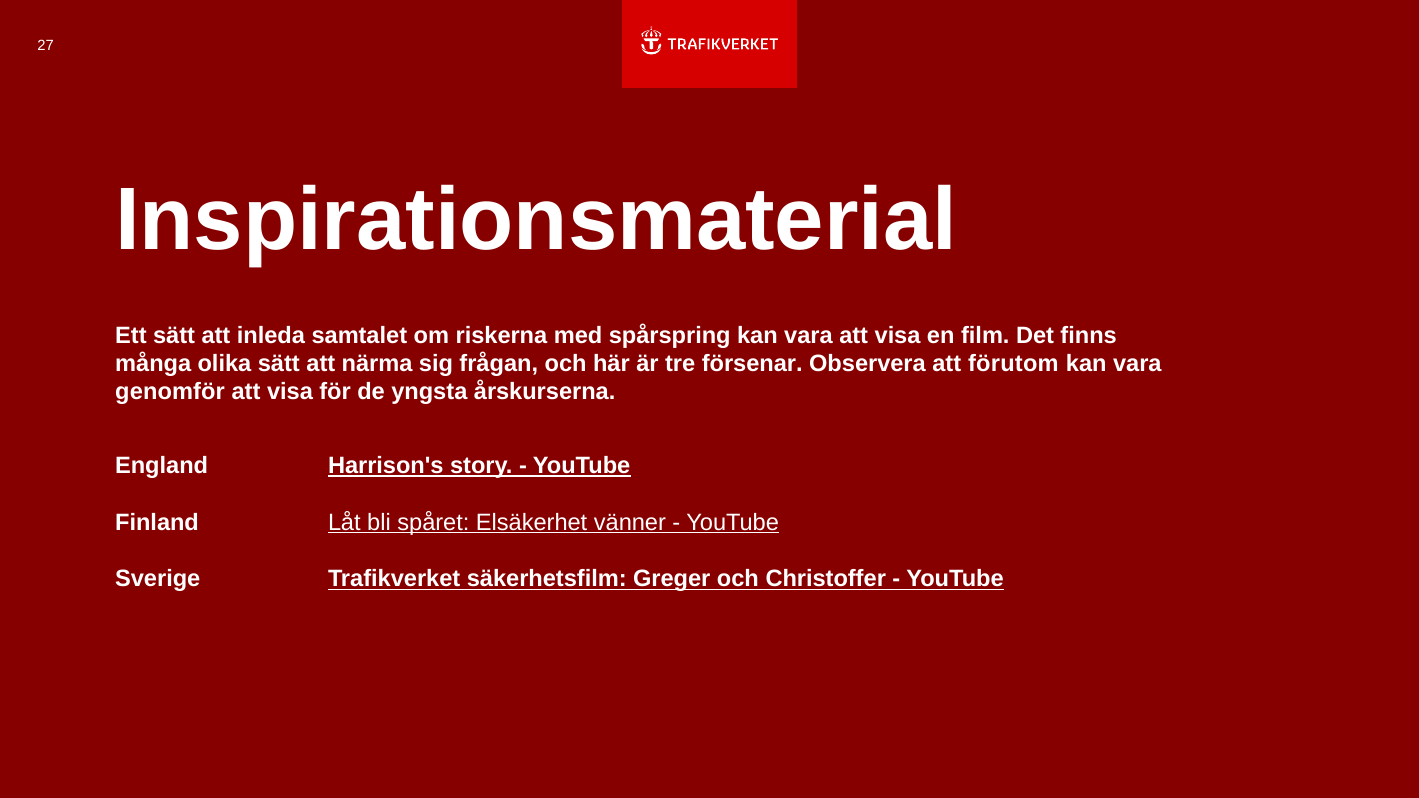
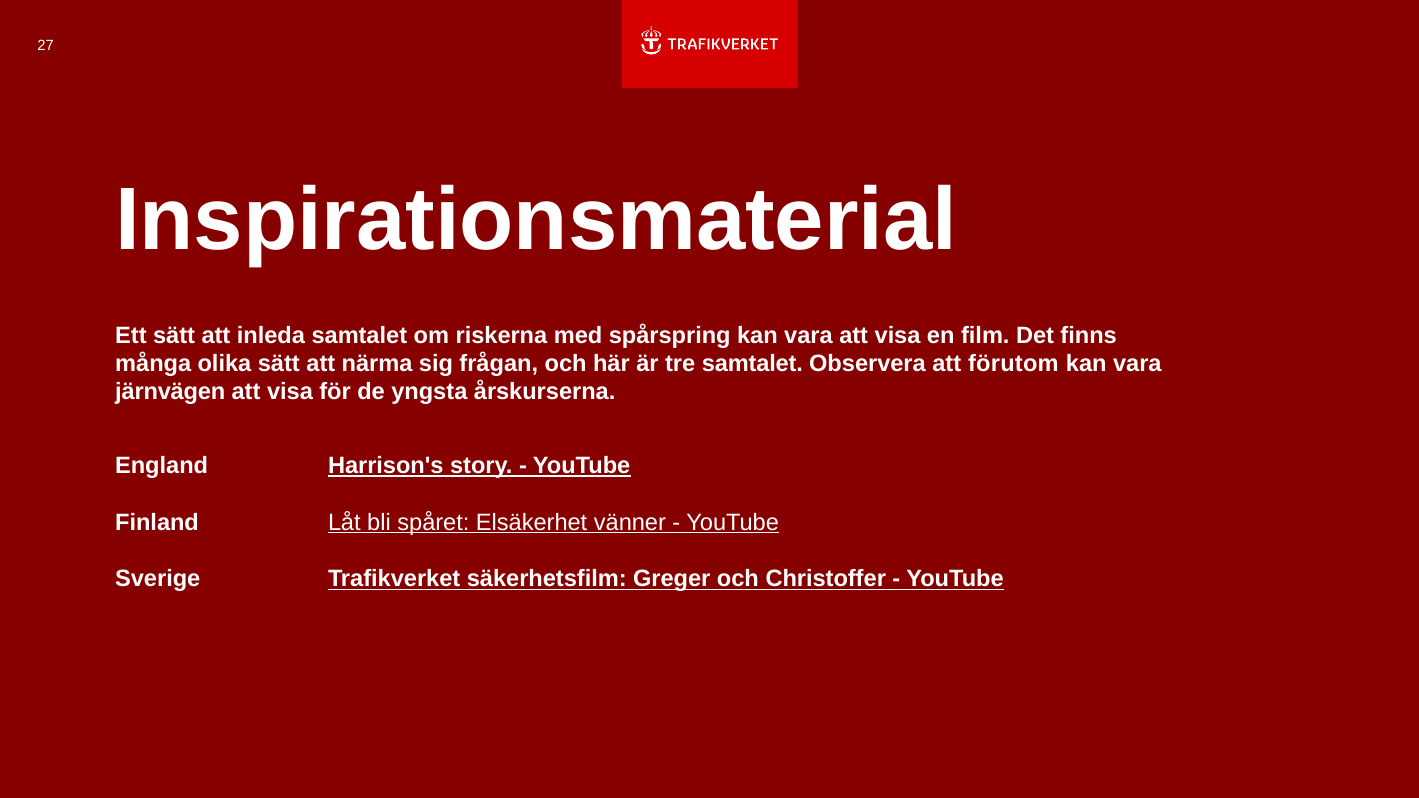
tre försenar: försenar -> samtalet (752, 364)
genomför: genomför -> järnvägen (170, 392)
